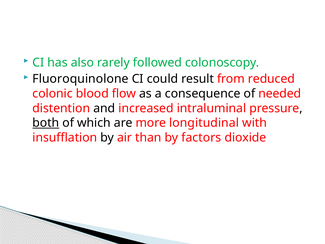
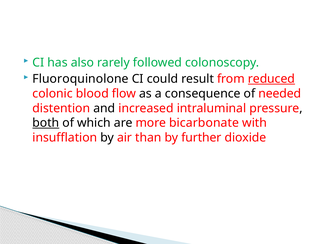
reduced underline: none -> present (271, 79)
longitudinal: longitudinal -> bicarbonate (204, 123)
factors: factors -> further (201, 137)
